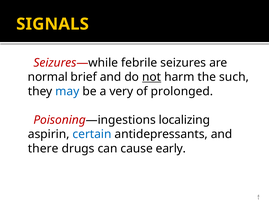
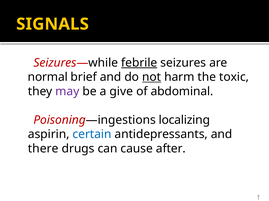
febrile underline: none -> present (139, 63)
such: such -> toxic (234, 77)
may colour: blue -> purple (67, 92)
very: very -> give (121, 92)
prolonged: prolonged -> abdominal (182, 92)
early: early -> after (171, 149)
